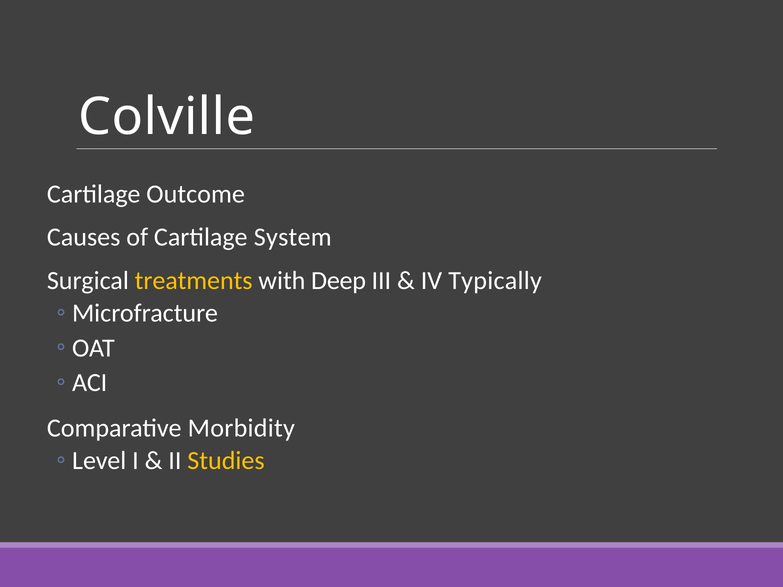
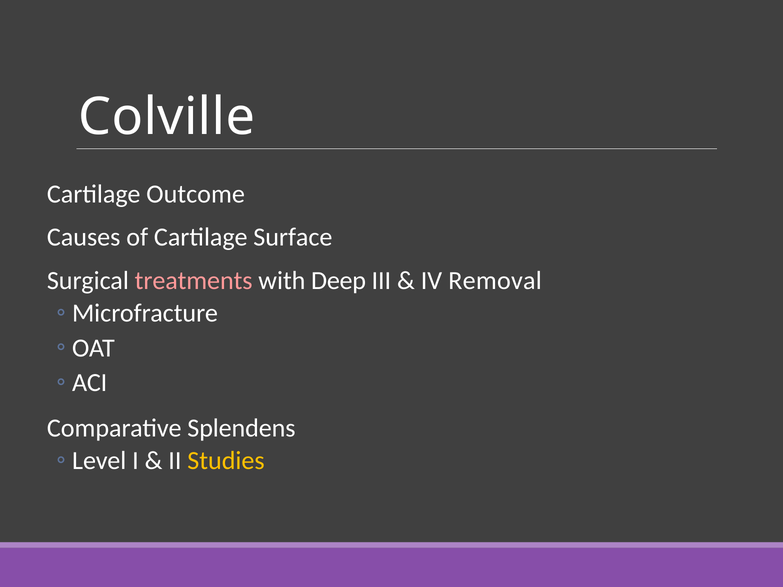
System: System -> Surface (293, 237)
treatments colour: yellow -> pink (194, 281)
Typically: Typically -> Removal (495, 281)
Morbidity: Morbidity -> Splendens (241, 428)
